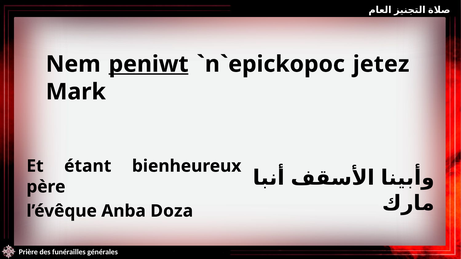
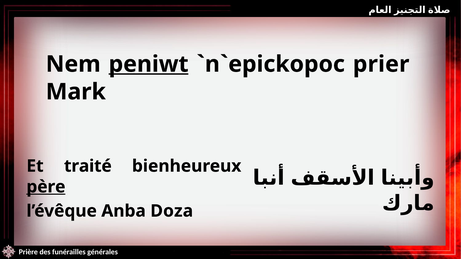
jetez: jetez -> prier (381, 64)
étant: étant -> traité (88, 166)
père underline: none -> present (46, 187)
